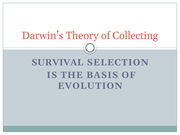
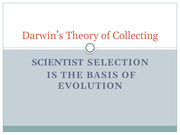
SURVIVAL: SURVIVAL -> SCIENTIST (57, 62)
